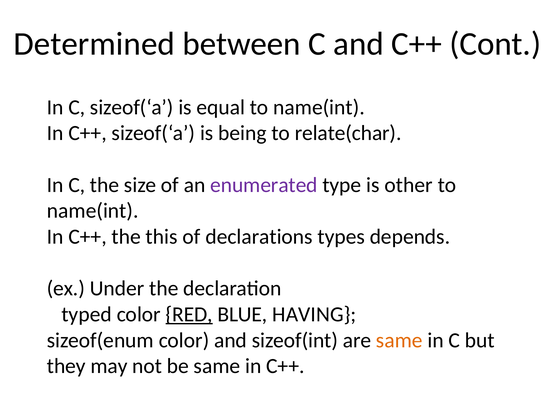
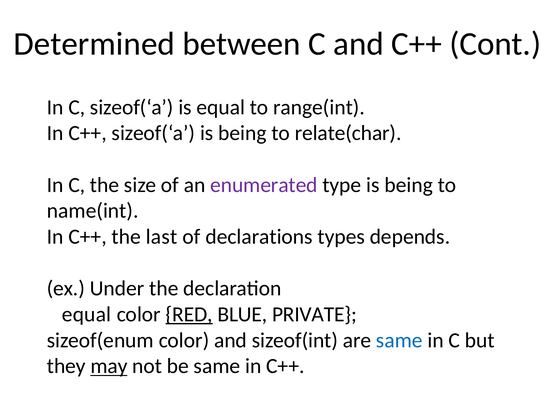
equal to name(int: name(int -> range(int (319, 107)
type is other: other -> being (409, 185)
this: this -> last (162, 236)
typed: typed -> equal (87, 314)
HAVING: HAVING -> PRIVATE (314, 314)
same colour: orange -> blue (399, 340)
may underline: none -> present (109, 366)
